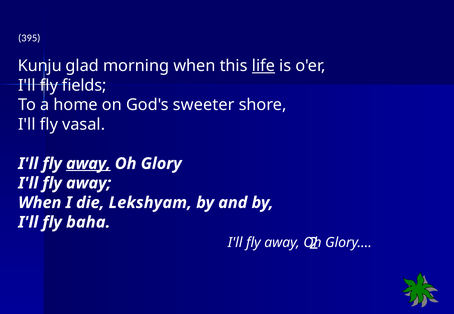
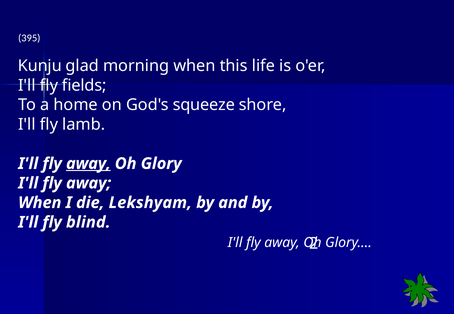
life underline: present -> none (263, 66)
sweeter: sweeter -> squeeze (204, 105)
vasal: vasal -> lamb (84, 125)
baha: baha -> blind (88, 222)
